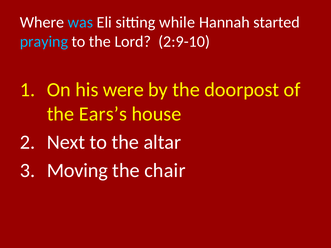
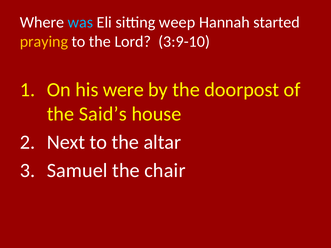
while: while -> weep (177, 22)
praying colour: light blue -> yellow (44, 42)
2:9-10: 2:9-10 -> 3:9-10 (184, 42)
Ears’s: Ears’s -> Said’s (103, 114)
Moving: Moving -> Samuel (77, 171)
